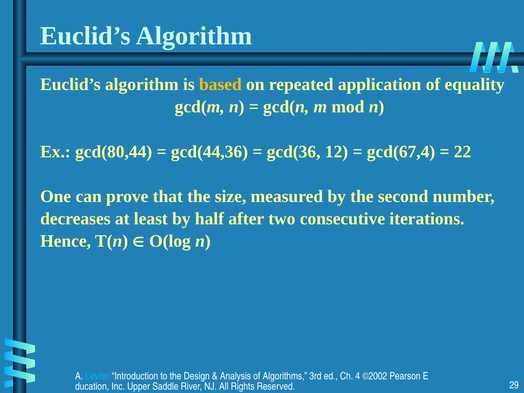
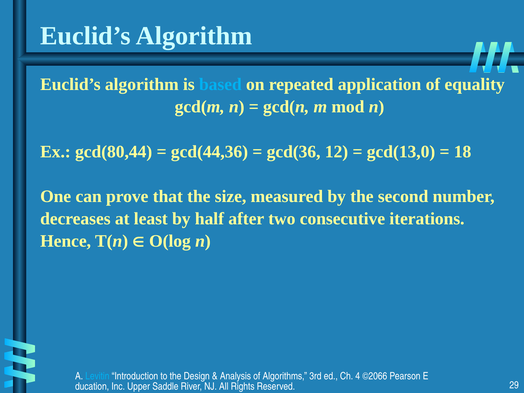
based colour: yellow -> light blue (220, 85)
gcd(67,4: gcd(67,4 -> gcd(13,0 (401, 152)
22: 22 -> 18 (463, 152)
©2002: ©2002 -> ©2066 (375, 376)
